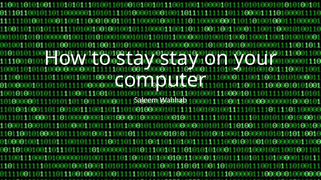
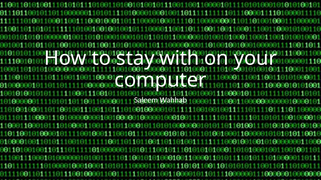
stay stay: stay -> with (179, 59)
